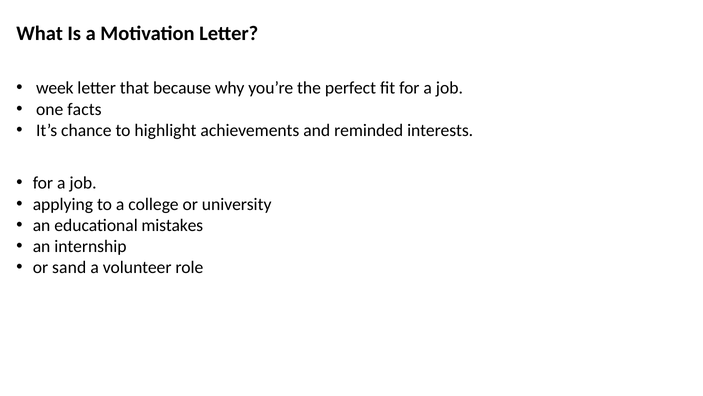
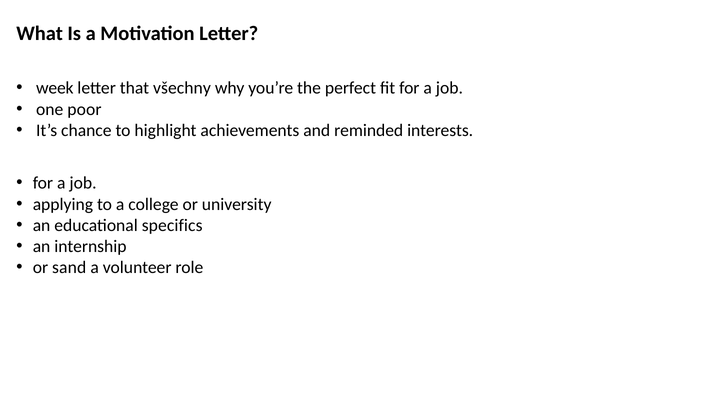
because: because -> všechny (182, 88)
facts: facts -> poor (84, 109)
mistakes: mistakes -> specifics (172, 225)
